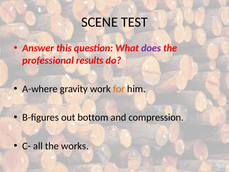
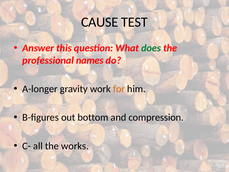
SCENE: SCENE -> CAUSE (100, 22)
does colour: purple -> green (151, 48)
results: results -> names (90, 60)
A-where: A-where -> A-longer (40, 89)
